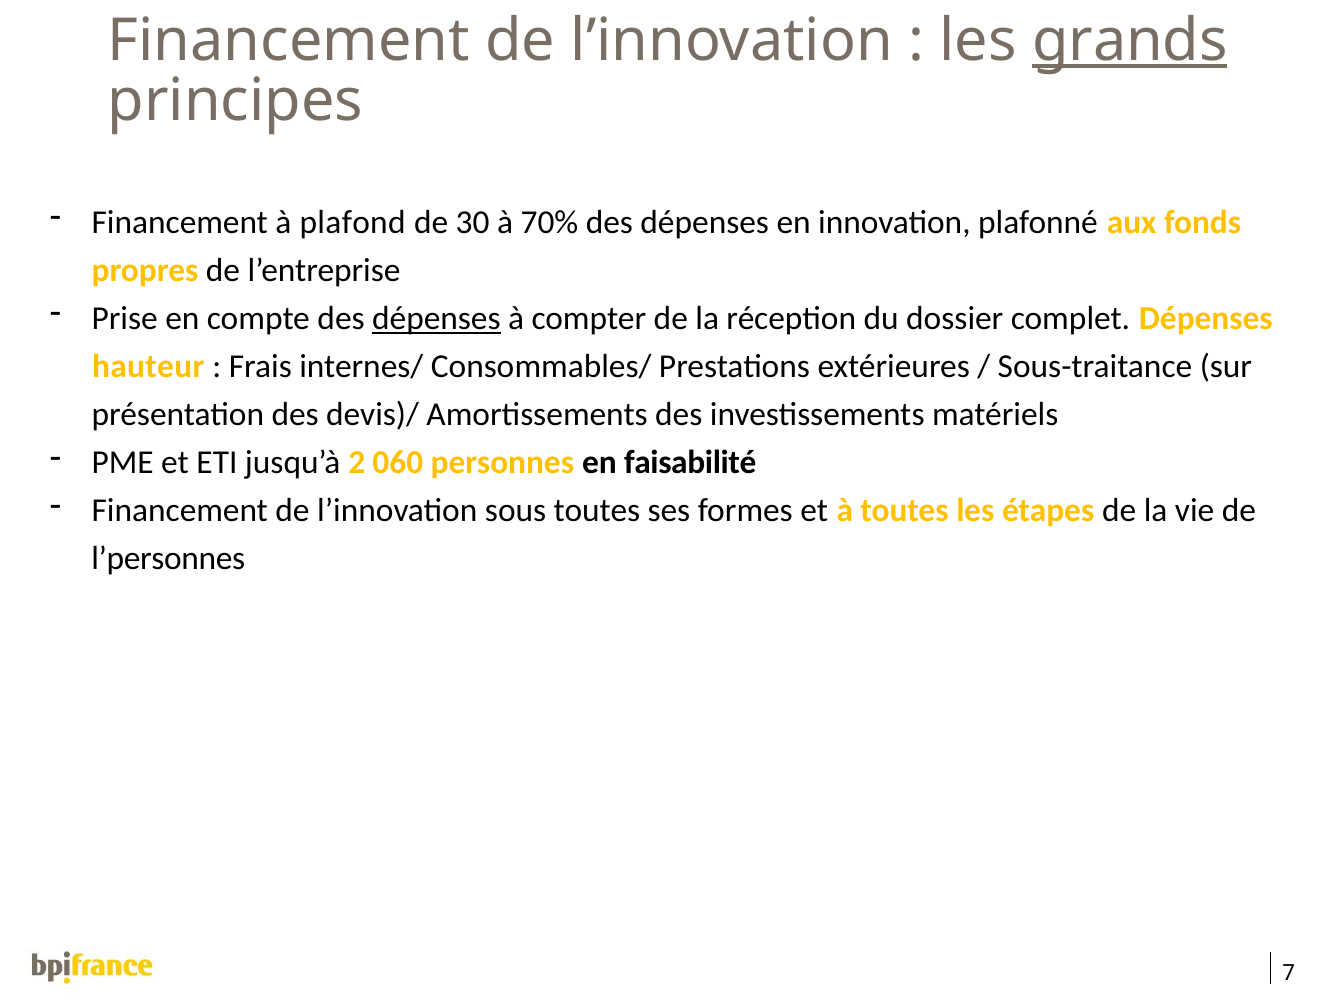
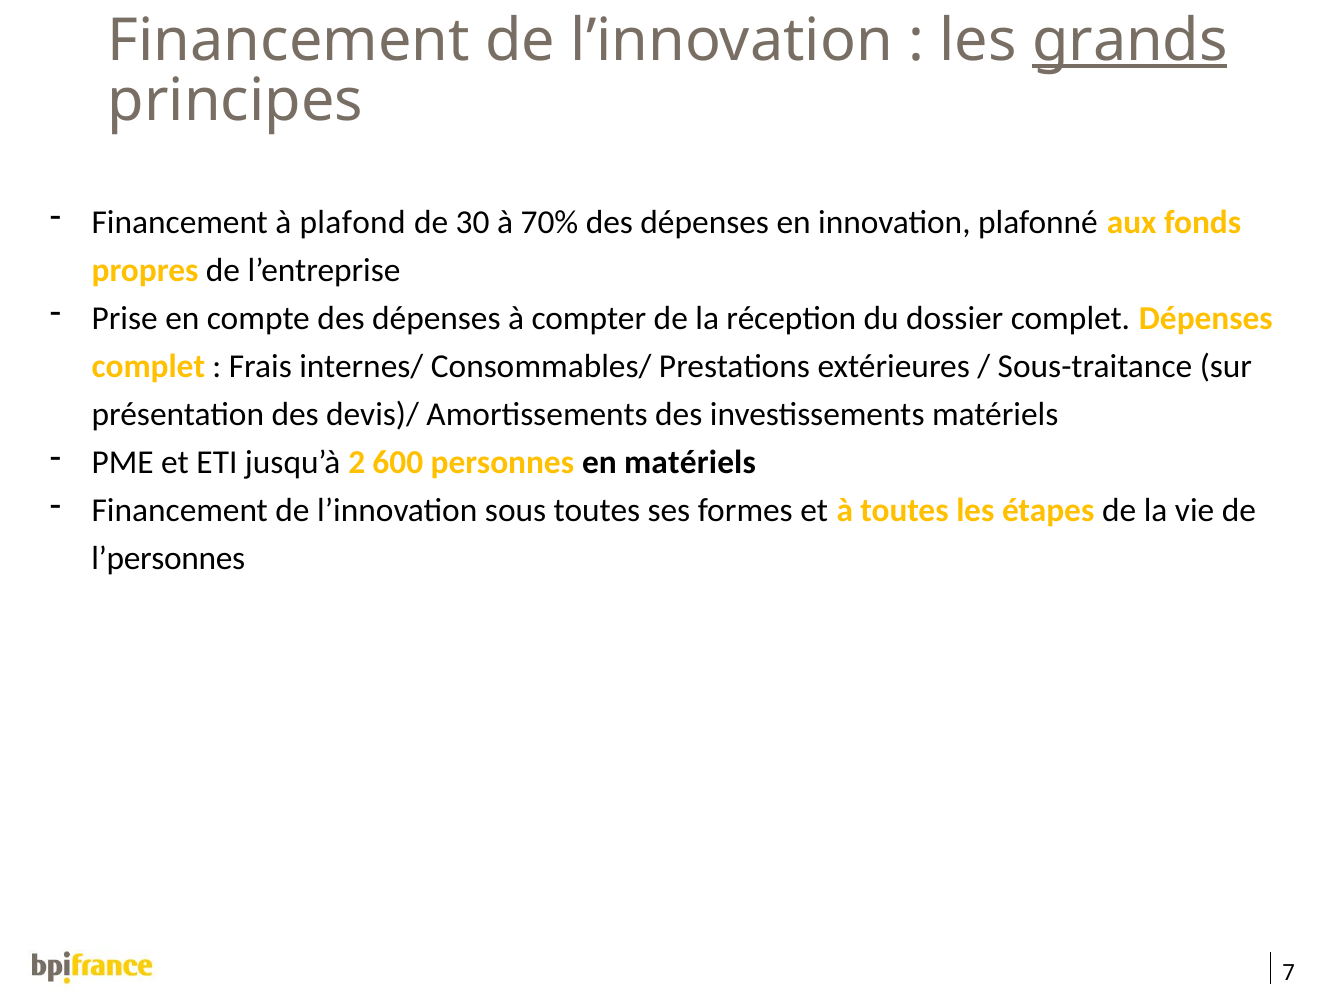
dépenses underline: present -> none (436, 318)
hauteur: hauteur -> complet (148, 366)
060: 060 -> 600 (398, 463)
en faisabilité: faisabilité -> matériels (690, 463)
